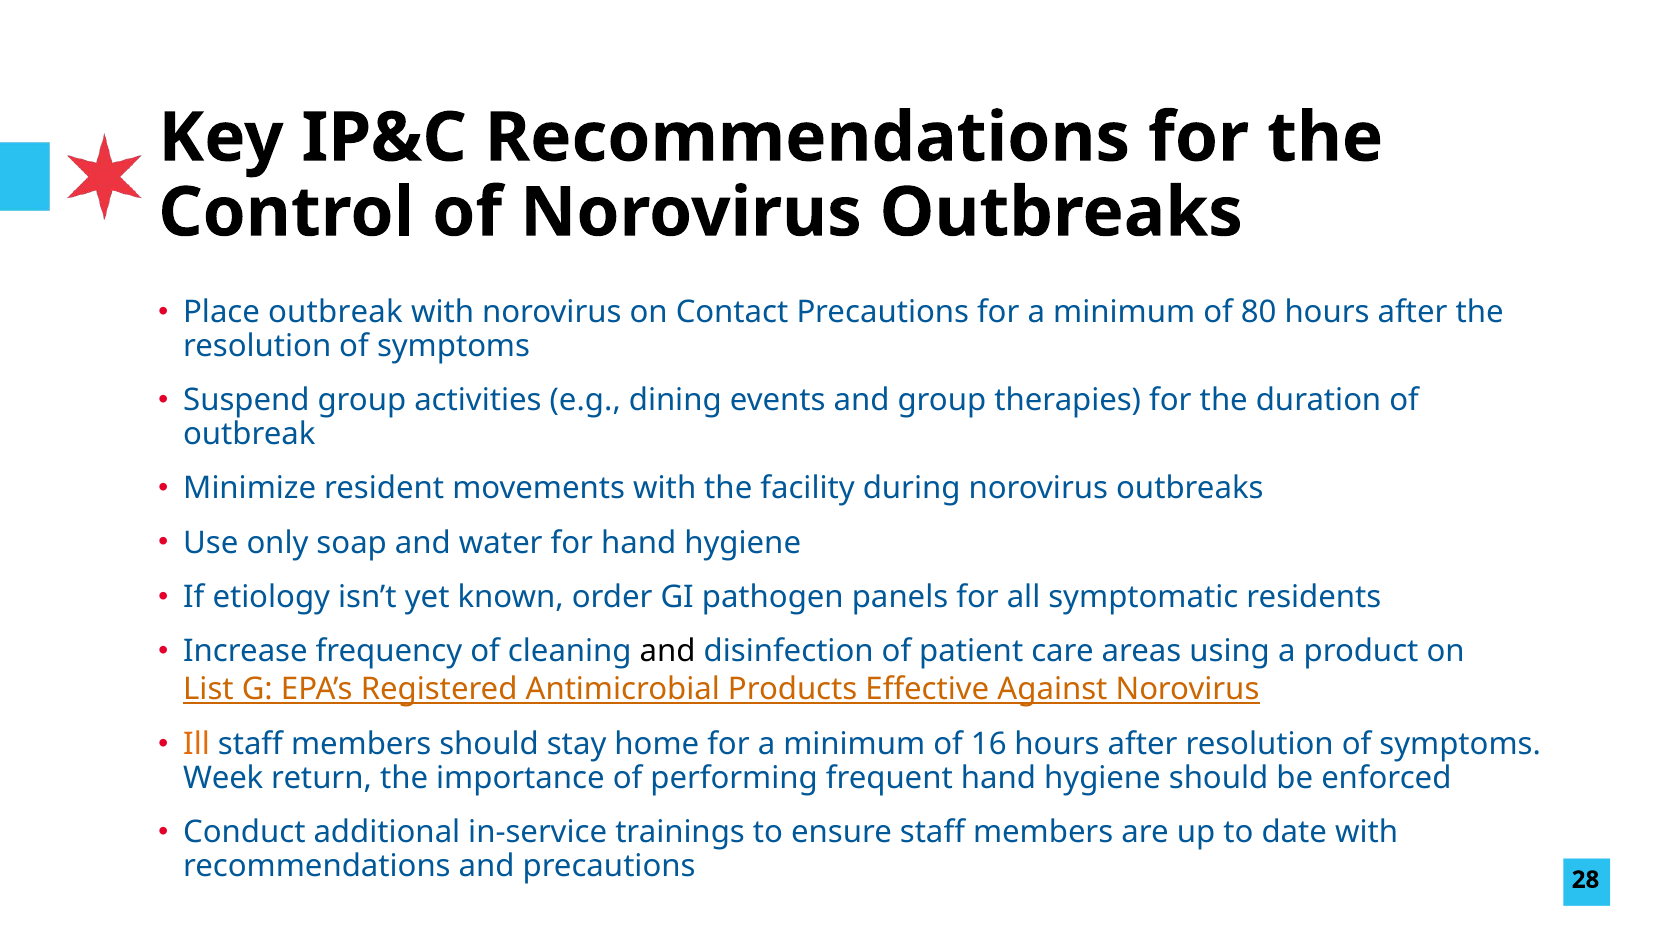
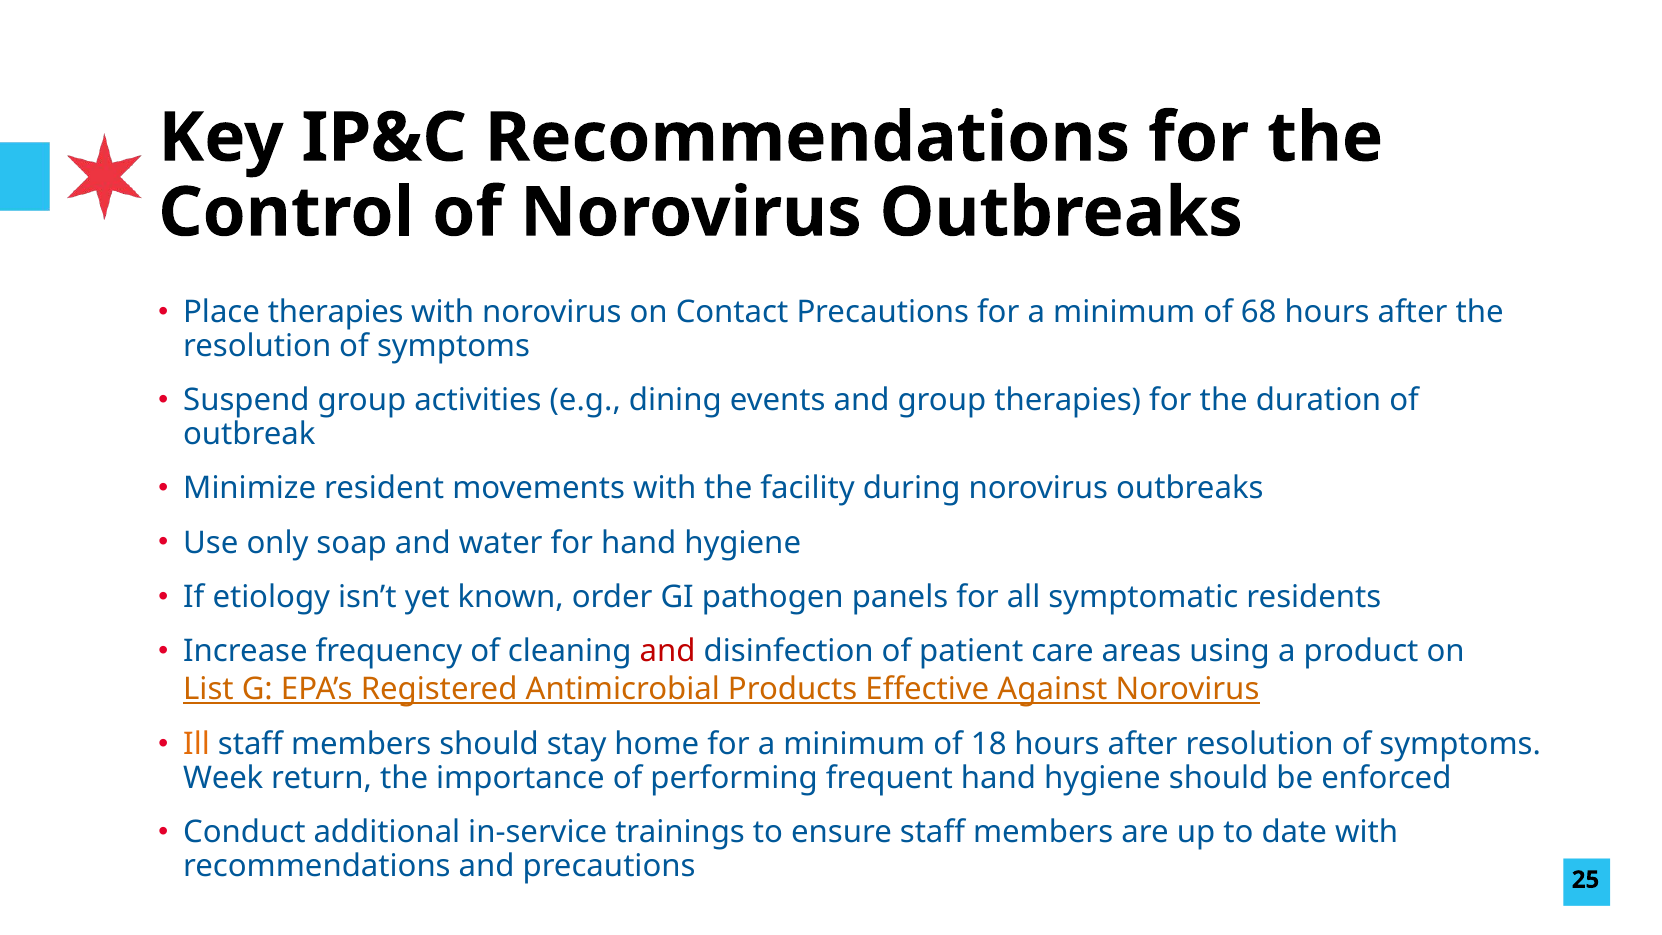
Place outbreak: outbreak -> therapies (336, 312)
80: 80 -> 68 (1259, 312)
and colour: black -> red (668, 652)
16: 16 -> 18 (989, 744)
28: 28 -> 25 (1586, 880)
